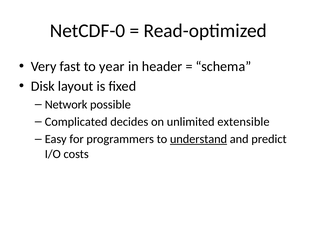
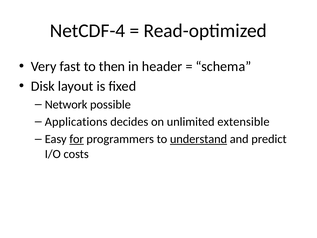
NetCDF-0: NetCDF-0 -> NetCDF-4 (88, 31)
year: year -> then (112, 67)
Complicated: Complicated -> Applications (76, 122)
for underline: none -> present (77, 139)
